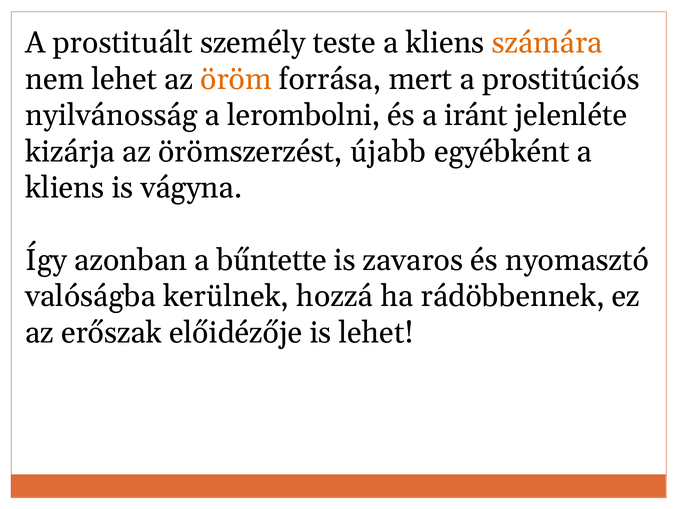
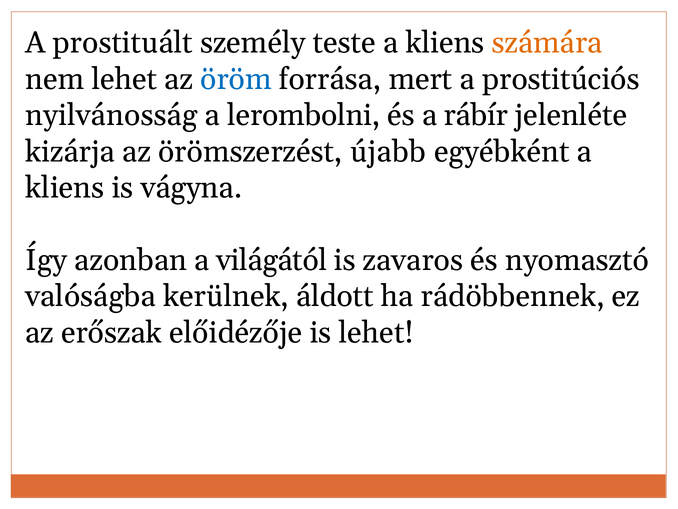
öröm colour: orange -> blue (236, 79)
iránt: iránt -> rábír (476, 115)
bűntette: bűntette -> világától (272, 260)
hozzá: hozzá -> áldott (335, 296)
